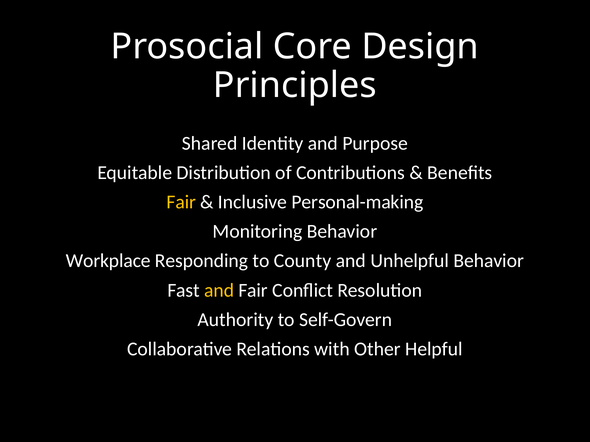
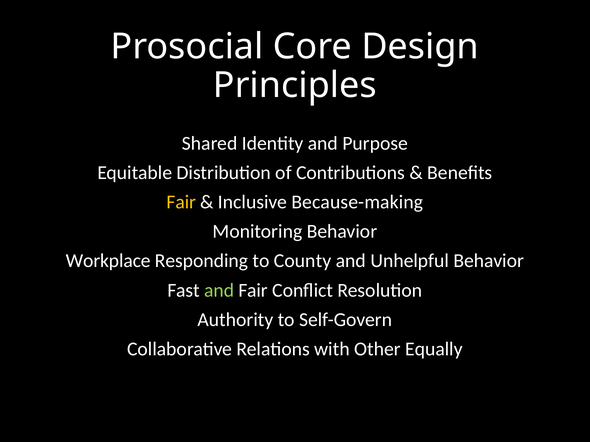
Personal-making: Personal-making -> Because-making (357, 202)
and colour: yellow -> light green (219, 291)
Helpful: Helpful -> Equally (434, 349)
